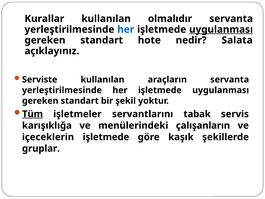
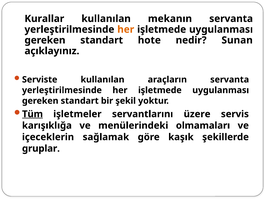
olmalıdır: olmalıdır -> mekanın (170, 19)
her colour: blue -> orange (126, 29)
uygulanması underline: present -> none (221, 29)
Salata: Salata -> Sunan (237, 40)
tabak: tabak -> üzere (197, 114)
çalışanların: çalışanların -> olmamaları (203, 125)
içeceklerin işletmede: işletmede -> sağlamak (106, 137)
